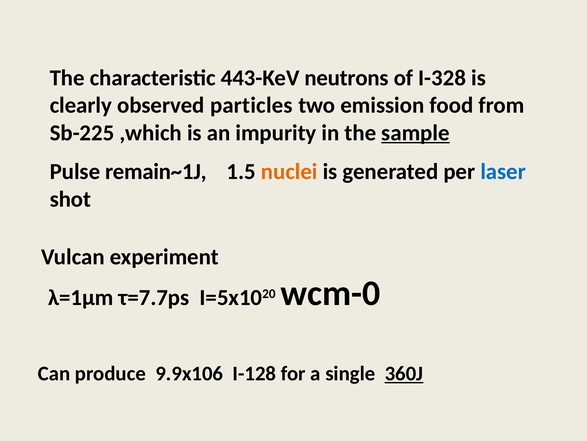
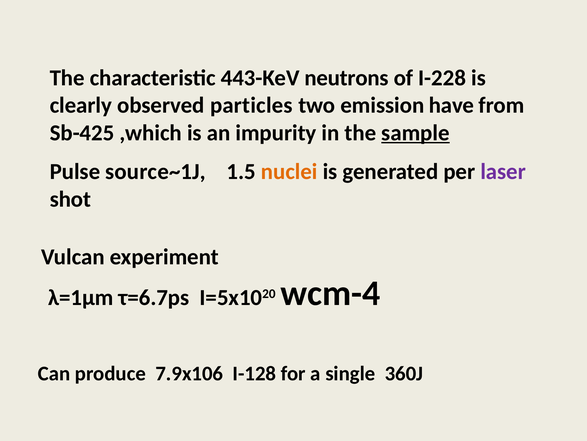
I-328: I-328 -> I-228 (442, 78)
food: food -> have (452, 105)
Sb-225: Sb-225 -> Sb-425 (82, 133)
remain~1J: remain~1J -> source~1J (156, 171)
laser colour: blue -> purple (503, 171)
τ=7.7ps: τ=7.7ps -> τ=6.7ps (154, 297)
wcm-0: wcm-0 -> wcm-4 (330, 293)
9.9x106: 9.9x106 -> 7.9x106 (189, 373)
360J underline: present -> none (404, 373)
